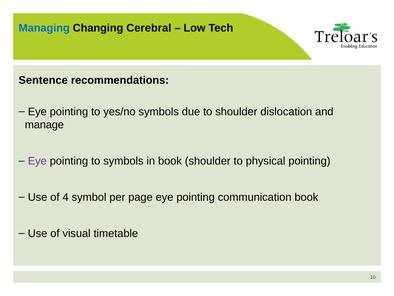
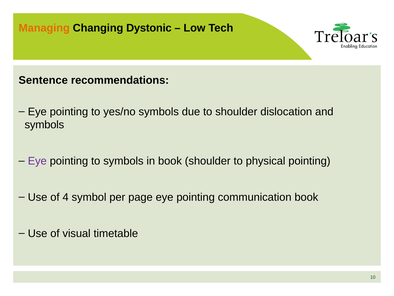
Managing colour: blue -> orange (44, 28)
Cerebral: Cerebral -> Dystonic (149, 28)
manage: manage -> symbols (44, 125)
